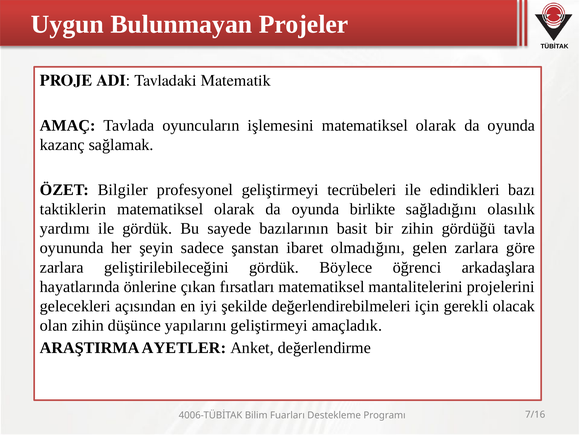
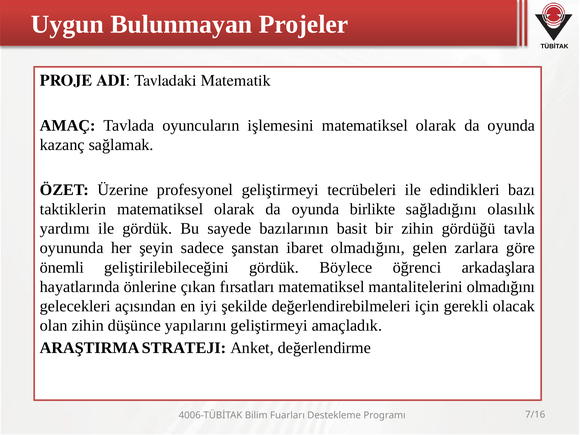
Bilgiler: Bilgiler -> Üzerine (123, 190)
zarlara: zarlara -> önemli (62, 267)
mantalitelerini projelerini: projelerini -> olmadığını (501, 287)
AYETLER: AYETLER -> STRATEJI (184, 348)
